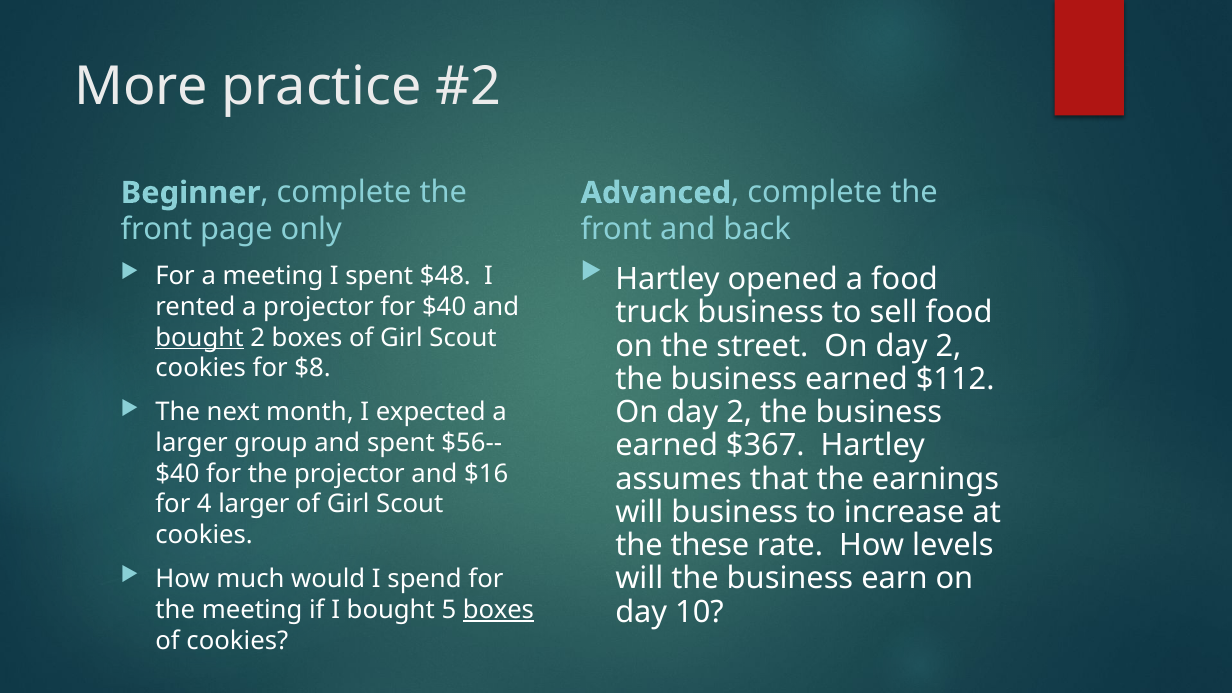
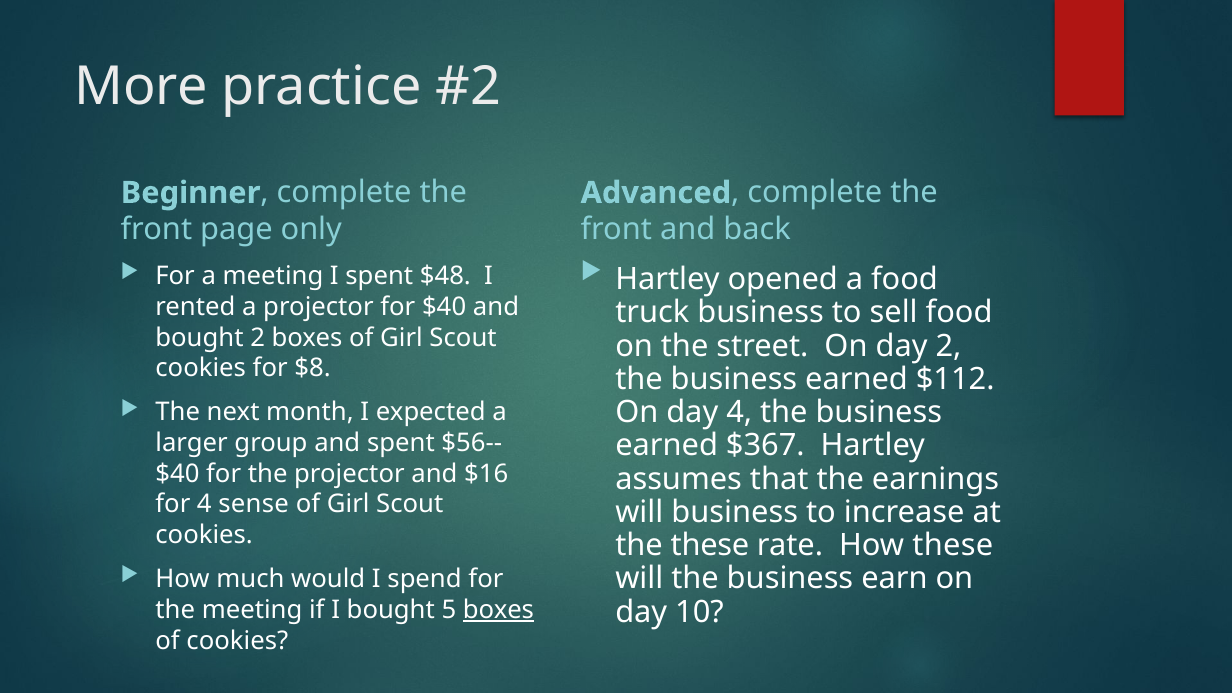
bought underline: present -> none (199, 338)
2: 2 -> 4 (739, 412)
4 larger: larger -> sense (254, 504)
How levels: levels -> these (953, 545)
